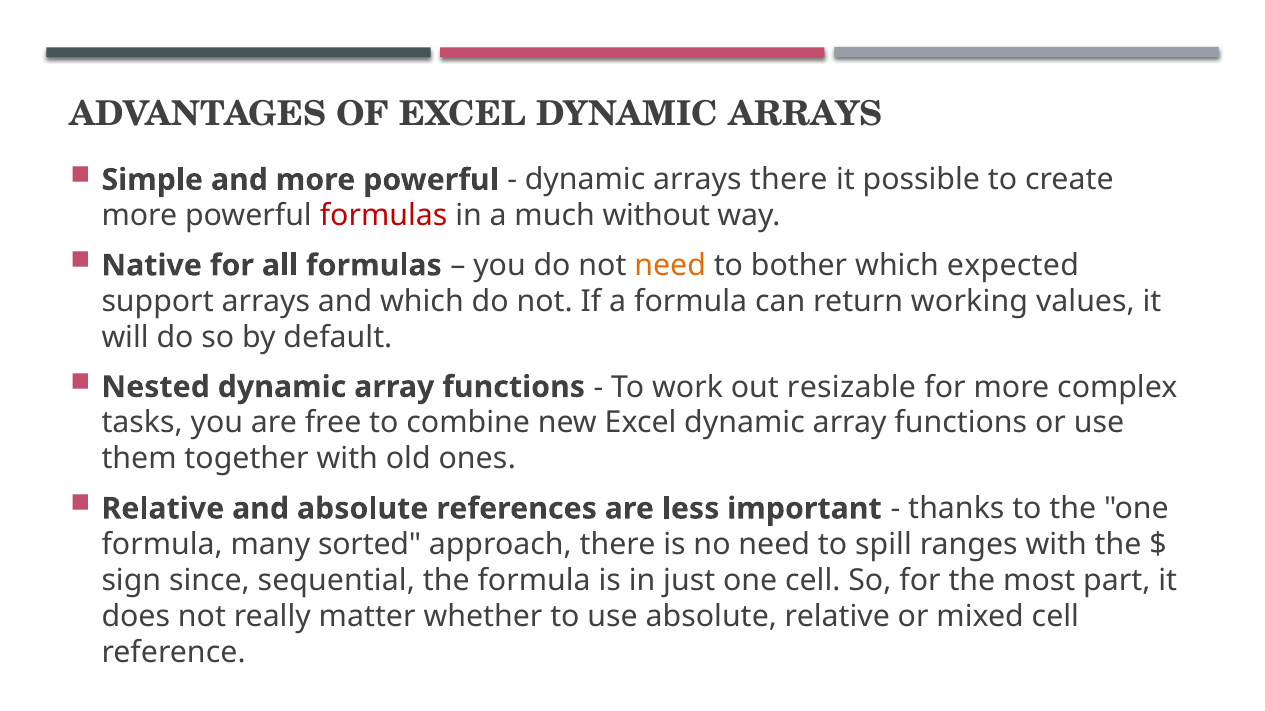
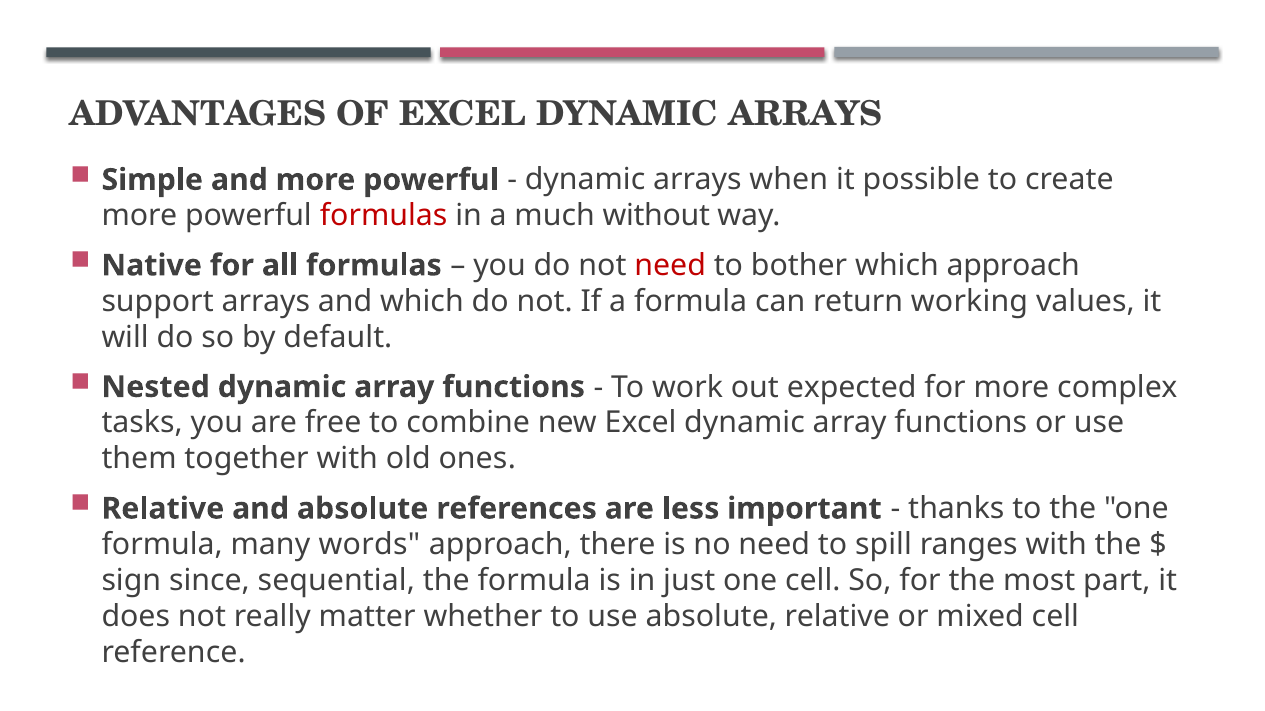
arrays there: there -> when (789, 180)
need colour: orange -> red (670, 266)
which expected: expected -> approach (1013, 266)
resizable: resizable -> expected (852, 387)
sorted: sorted -> words (369, 545)
